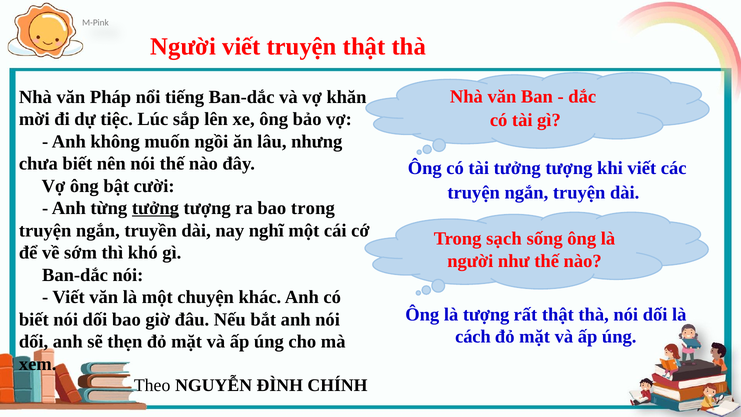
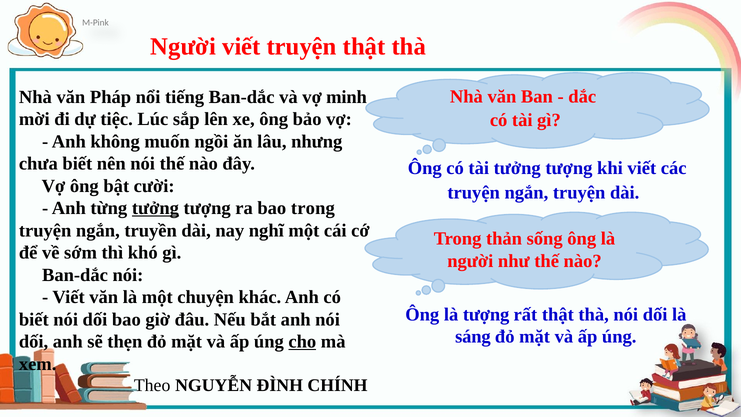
khăn: khăn -> minh (347, 97)
sạch: sạch -> thản (504, 239)
cách: cách -> sáng (473, 337)
cho underline: none -> present (302, 341)
